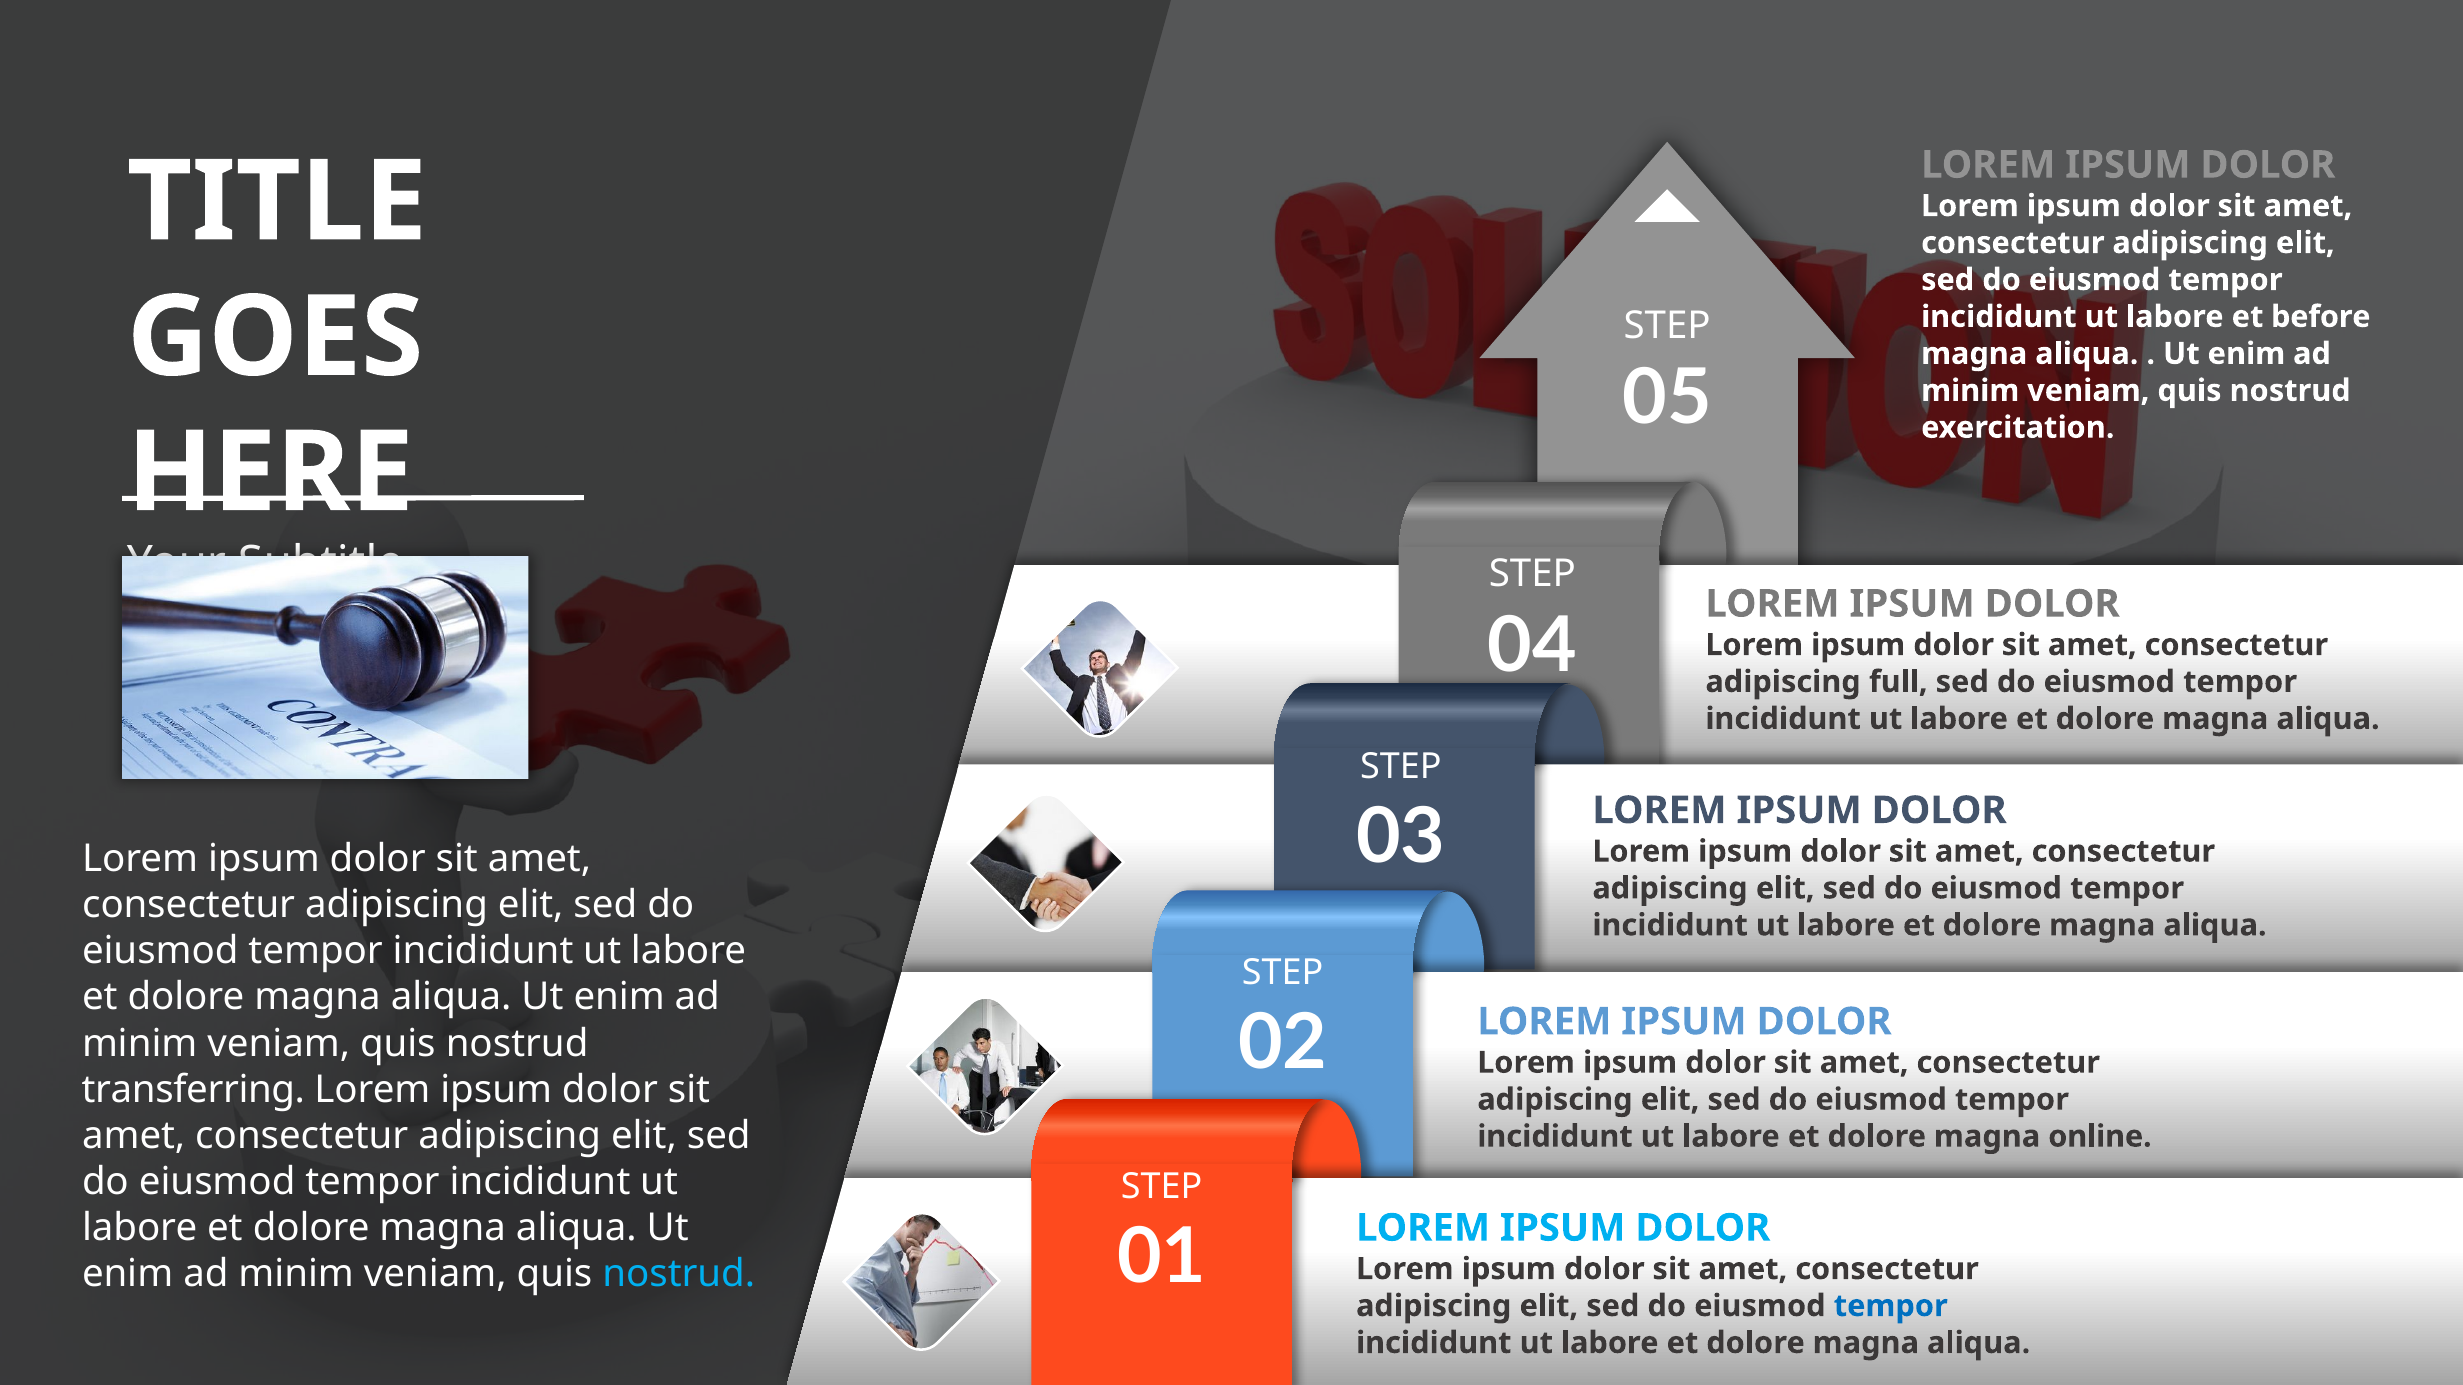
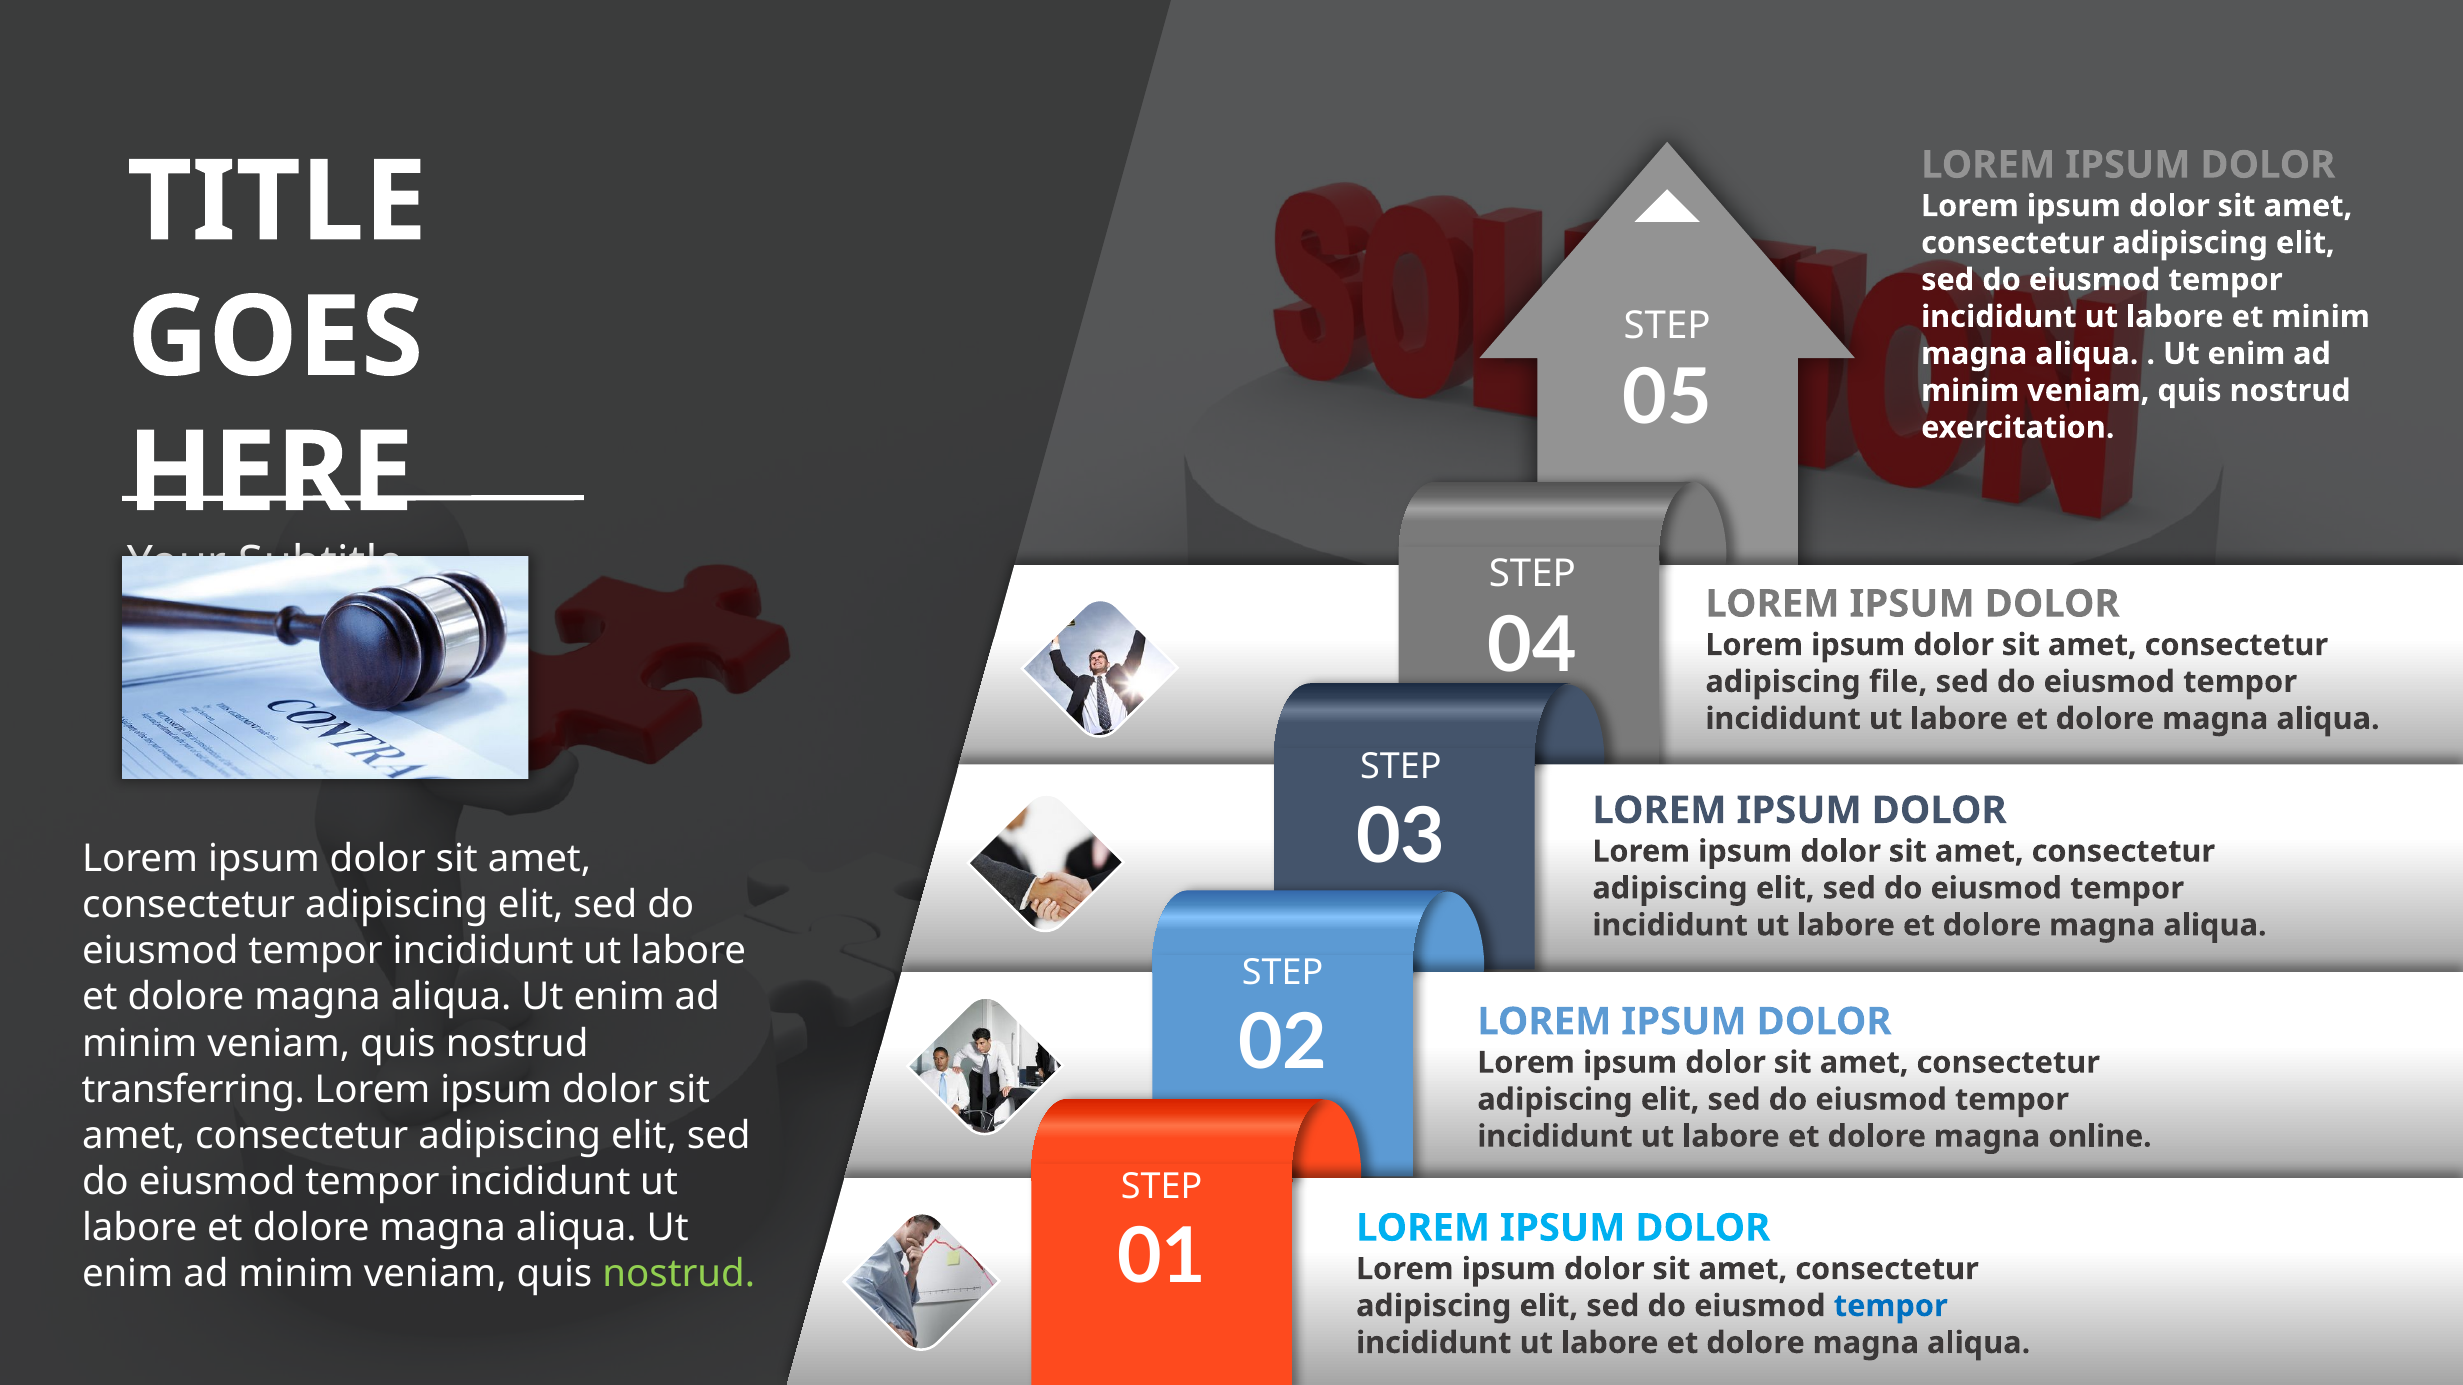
et before: before -> minim (2321, 317)
full: full -> file (1898, 682)
nostrud colour: light blue -> light green (679, 1275)
